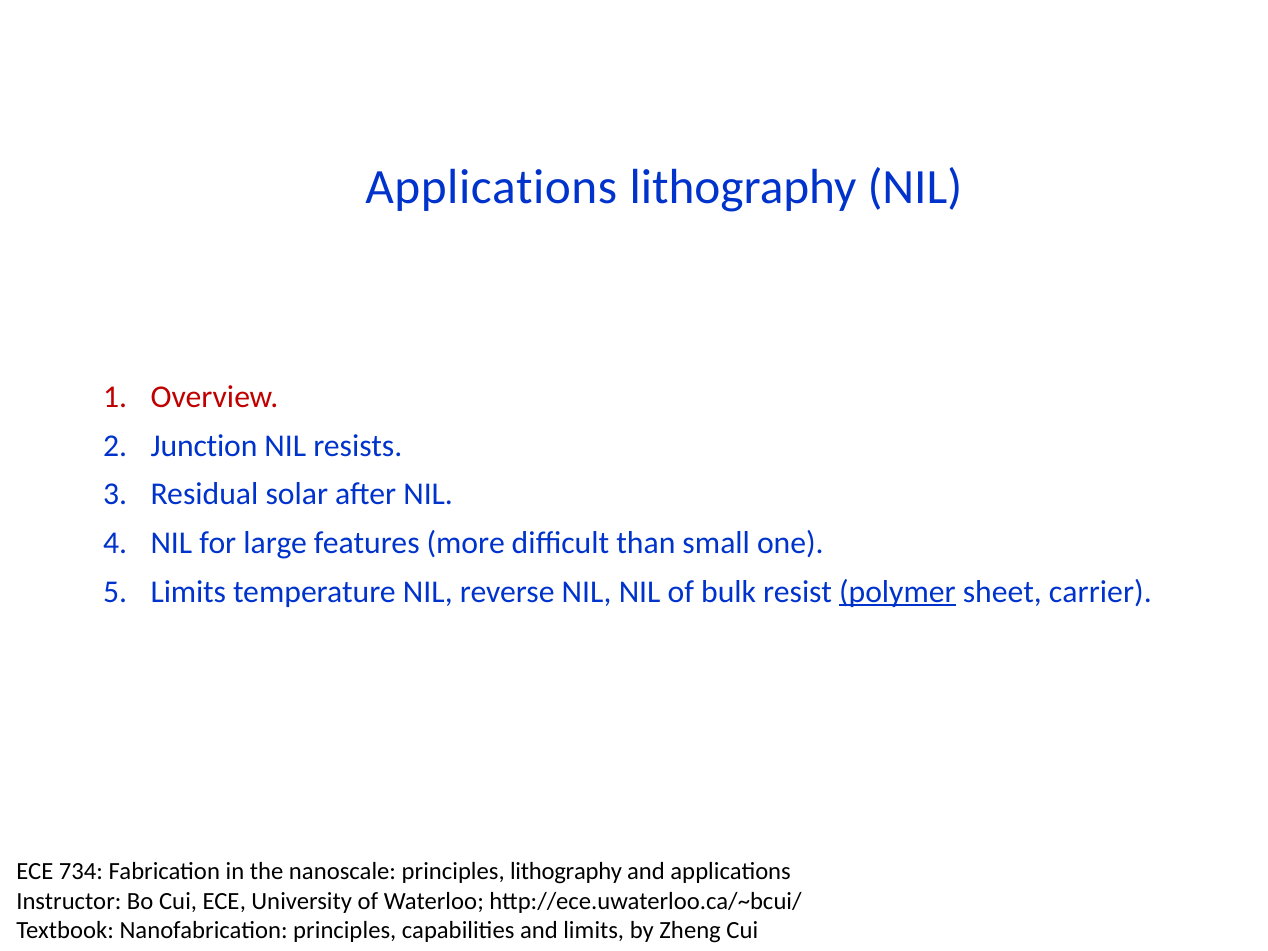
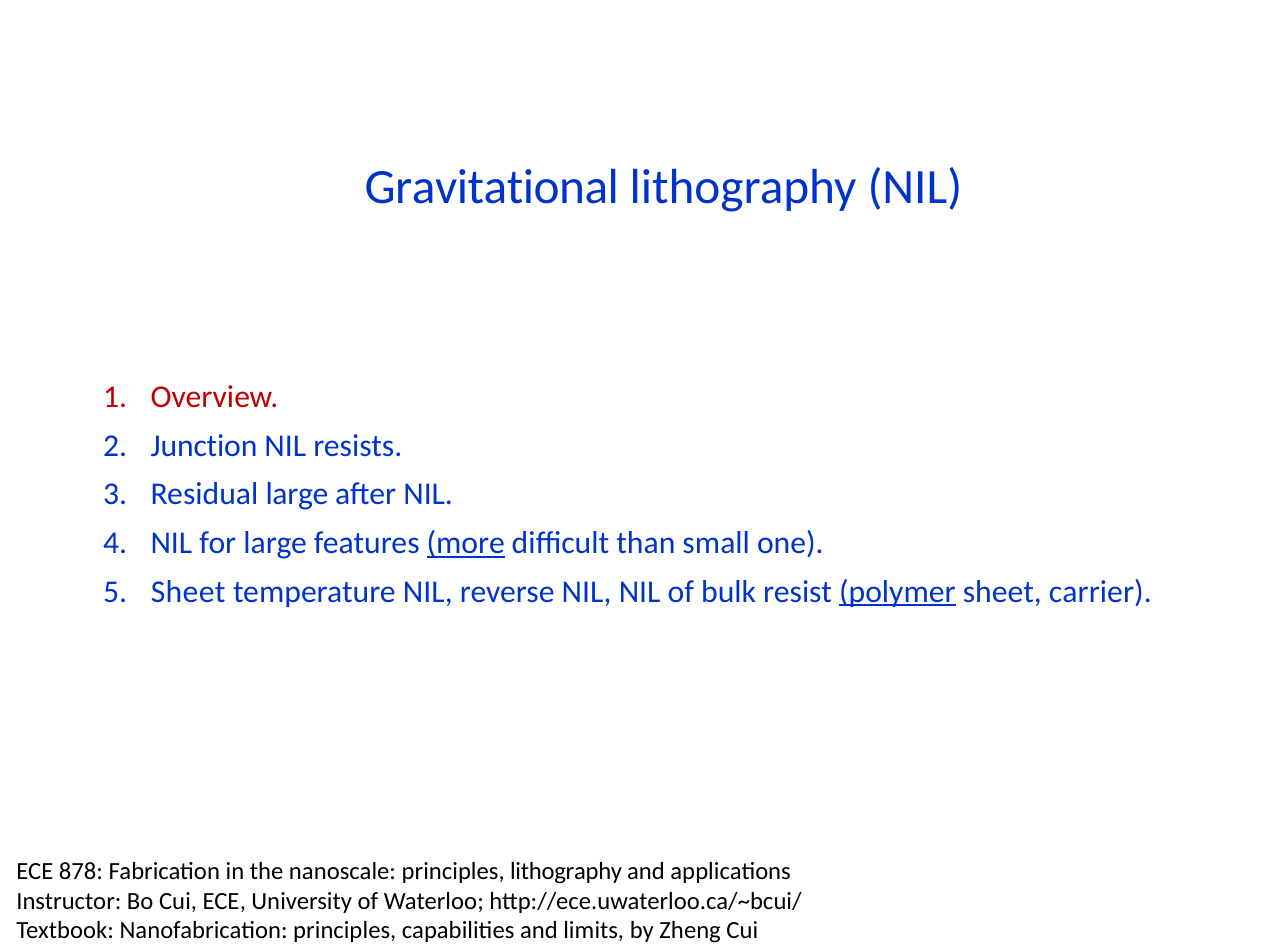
Applications: Applications -> Gravitational (492, 187)
Residual solar: solar -> large (297, 494)
more underline: none -> present (466, 543)
Limits: Limits -> Sheet (188, 592)
734: 734 -> 878 (81, 871)
